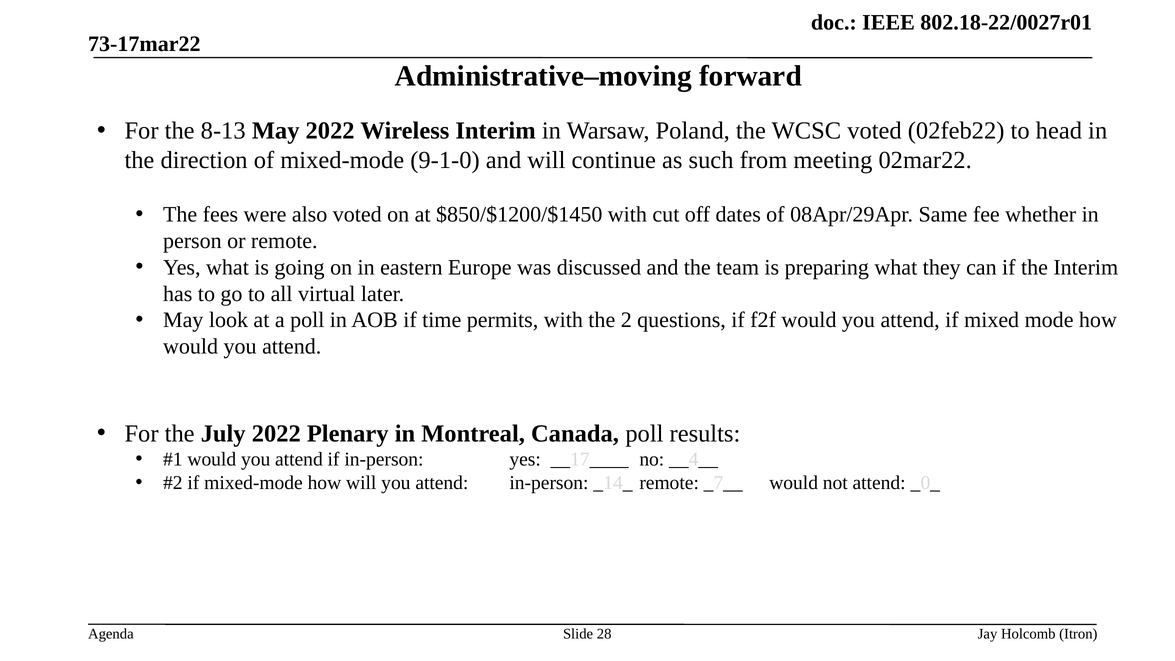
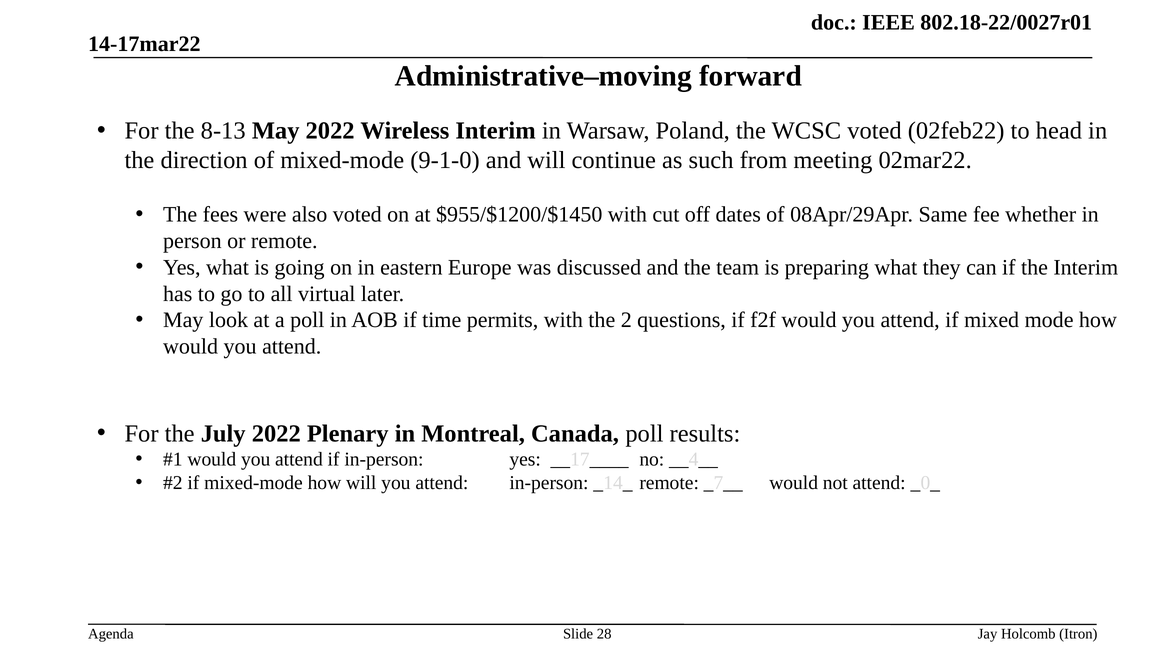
73-17mar22: 73-17mar22 -> 14-17mar22 (144, 44)
$850/$1200/$1450: $850/$1200/$1450 -> $955/$1200/$1450 (519, 214)
